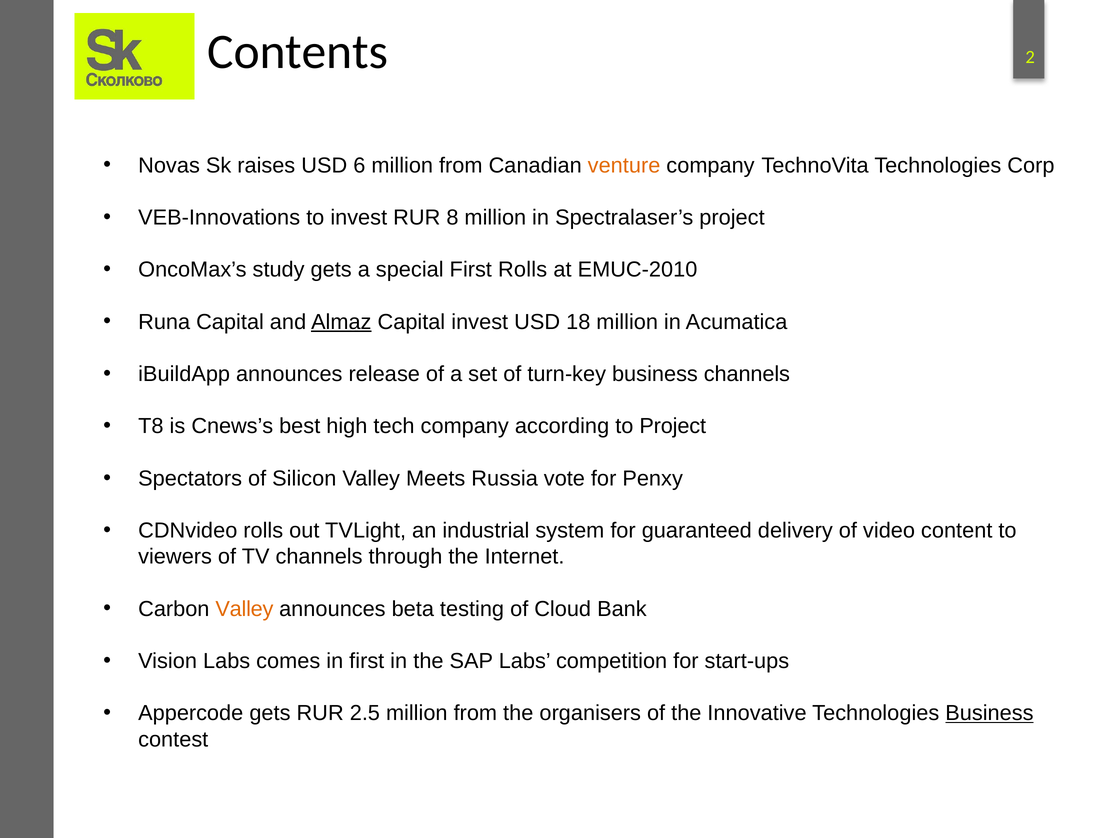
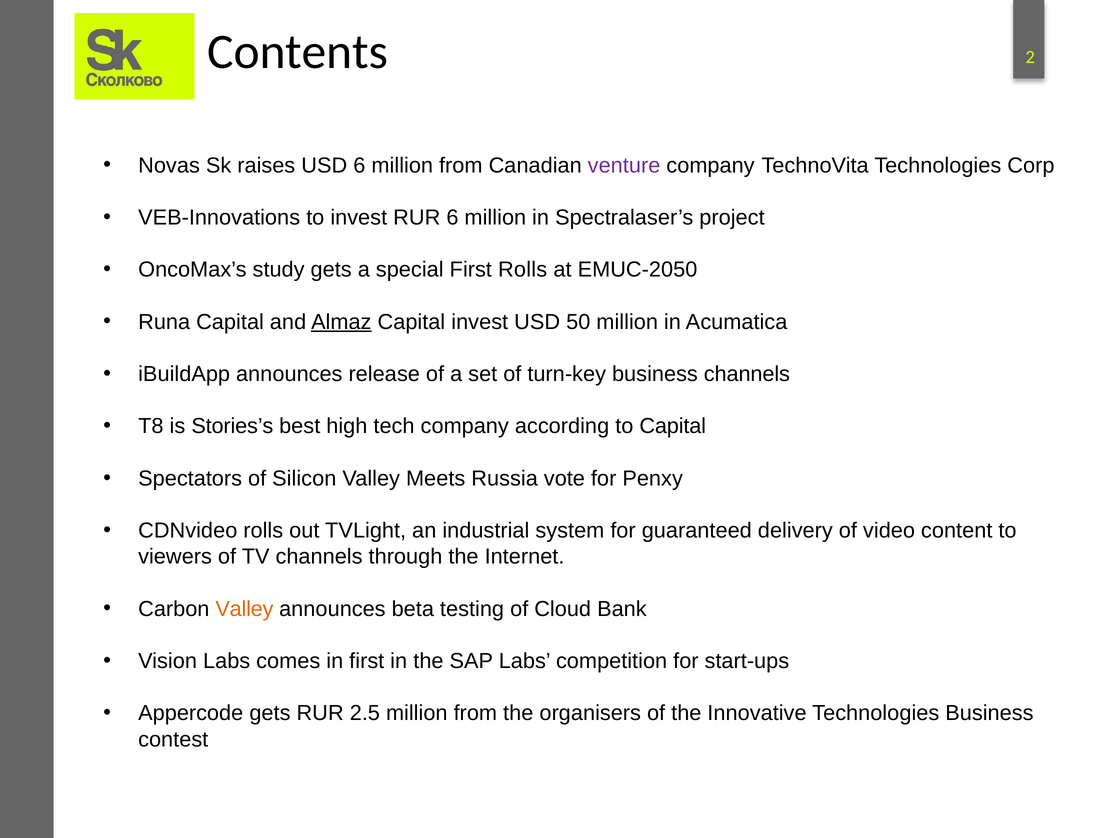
venture colour: orange -> purple (624, 165)
RUR 8: 8 -> 6 (452, 218)
EMUC-2010: EMUC-2010 -> EMUC-2050 (638, 270)
18: 18 -> 50 (578, 322)
Cnews’s: Cnews’s -> Stories’s (232, 426)
to Project: Project -> Capital (673, 426)
Business underline: present -> none (989, 713)
